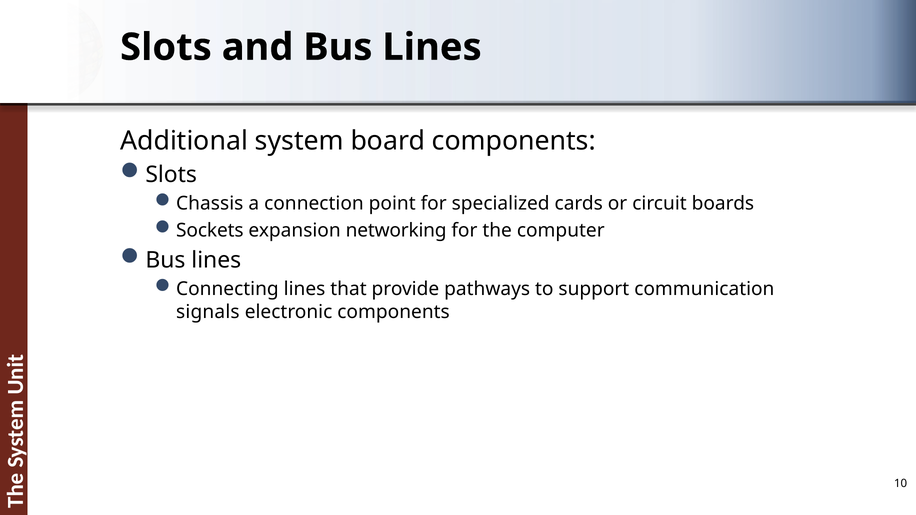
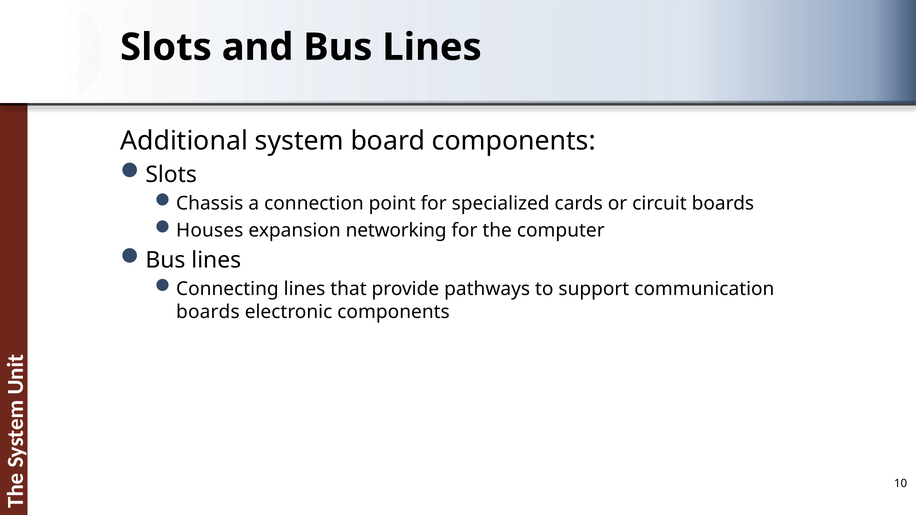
Sockets: Sockets -> Houses (210, 230)
signals: signals -> boards (208, 312)
